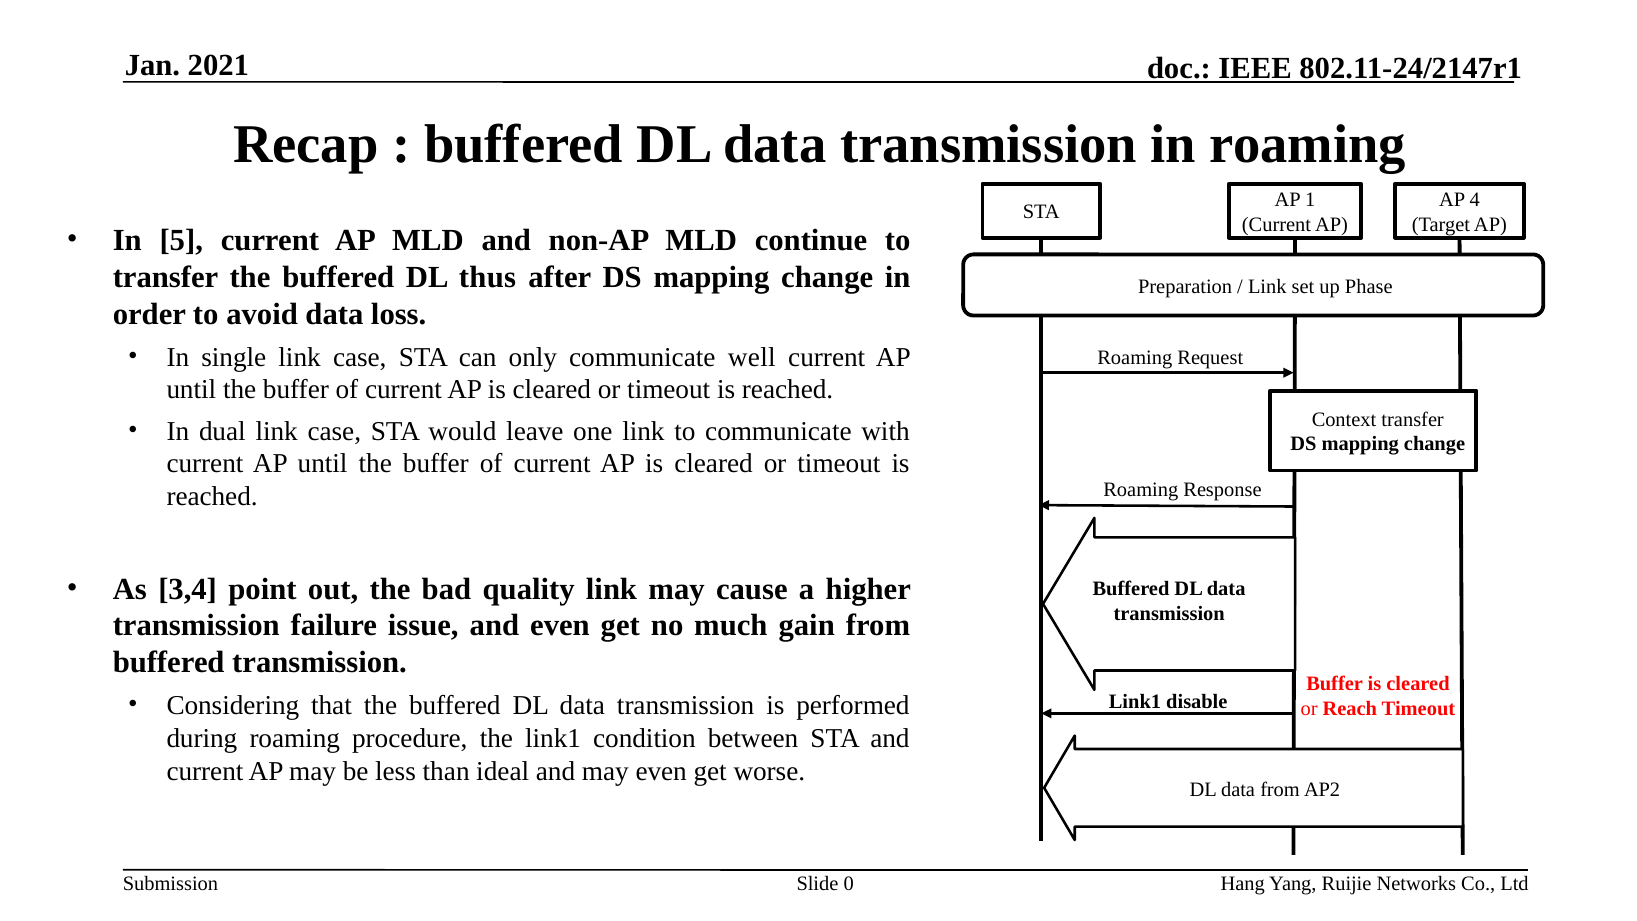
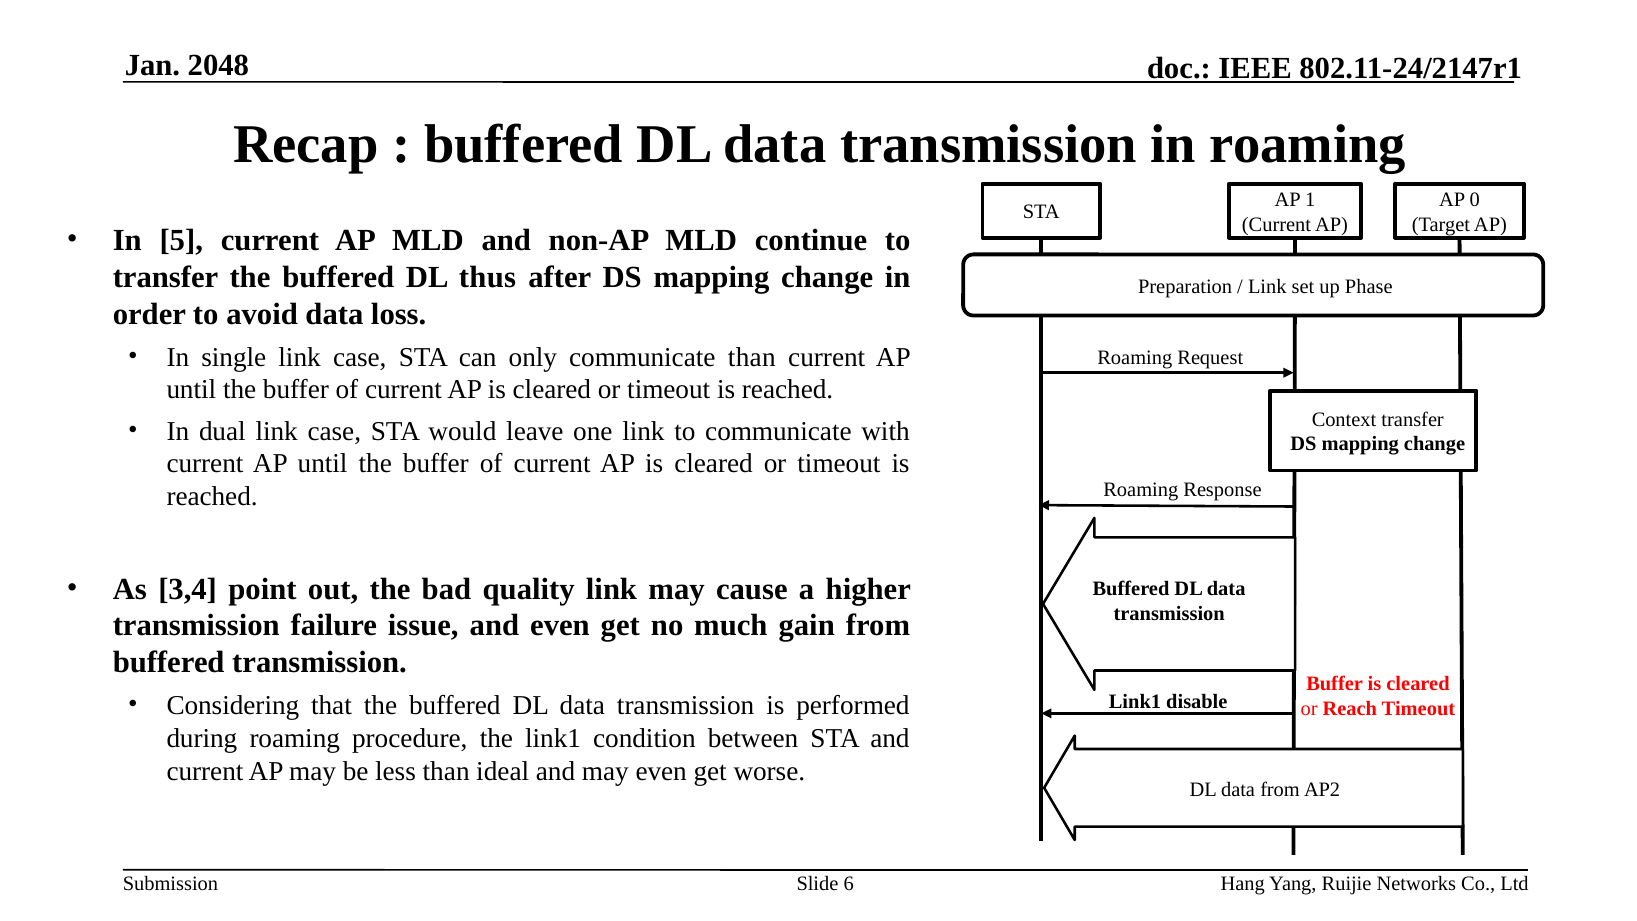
2021: 2021 -> 2048 (218, 65)
4: 4 -> 0 (1475, 200)
communicate well: well -> than (752, 357)
0: 0 -> 6 (849, 883)
